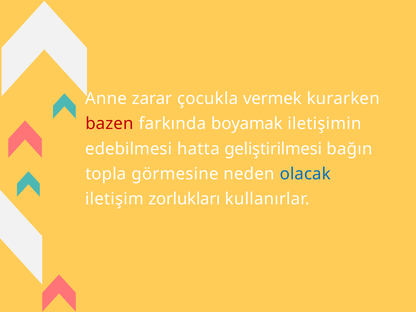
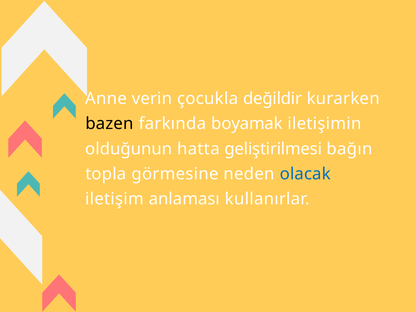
zarar: zarar -> verin (152, 99)
vermek: vermek -> değildir (273, 99)
bazen colour: red -> black (109, 124)
edebilmesi: edebilmesi -> olduğunun (129, 149)
zorlukları: zorlukları -> anlaması (184, 199)
